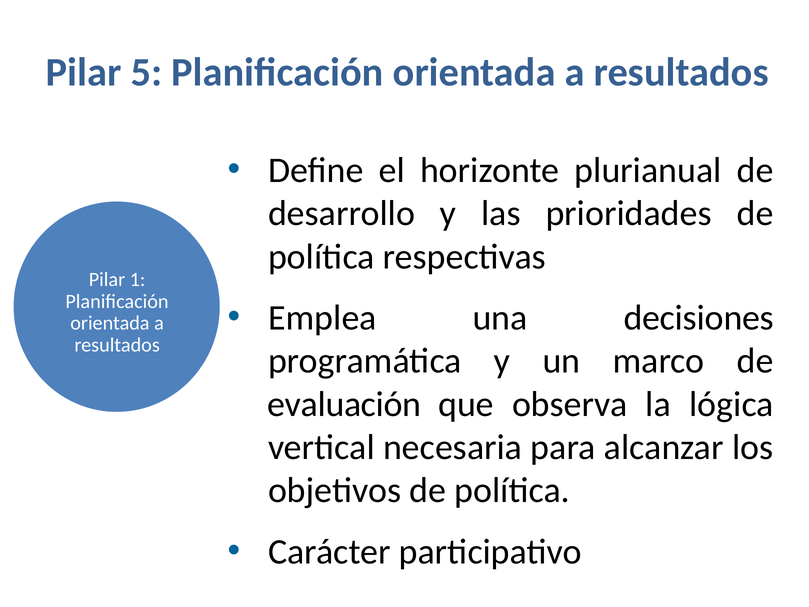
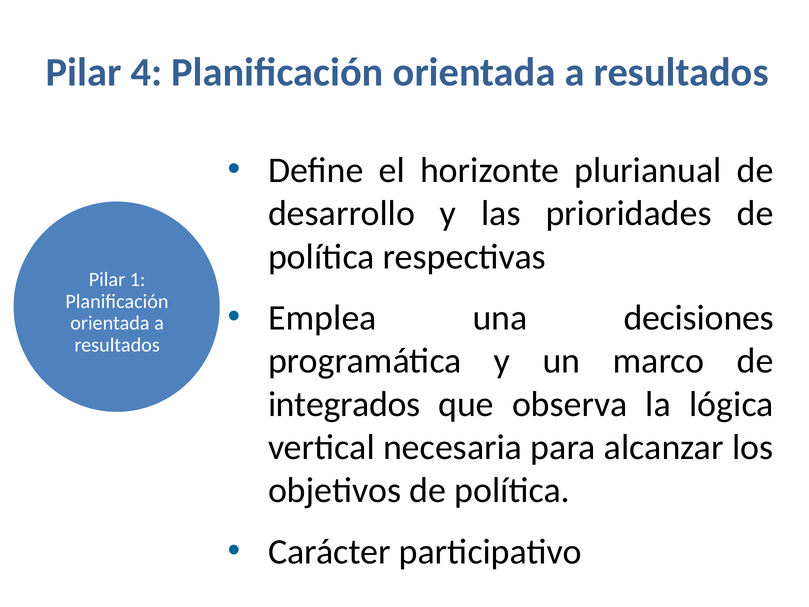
5: 5 -> 4 (146, 72)
evaluación: evaluación -> integrados (344, 404)
